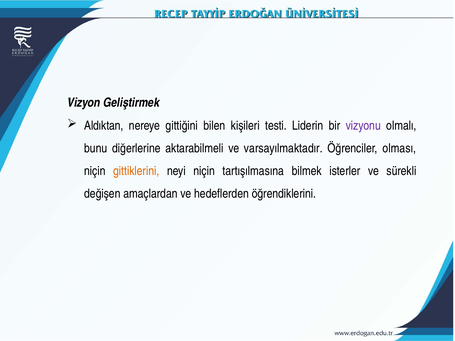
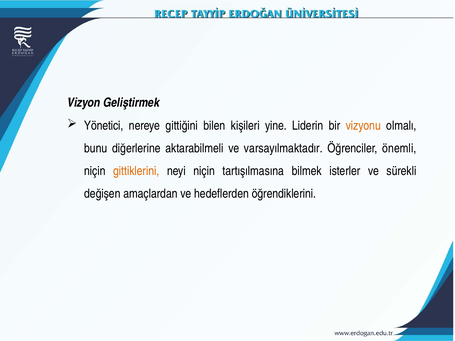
Aldıktan: Aldıktan -> Yönetici (104, 126)
testi: testi -> yine (276, 126)
vizyonu colour: purple -> orange (363, 126)
olması: olması -> önemli (399, 148)
